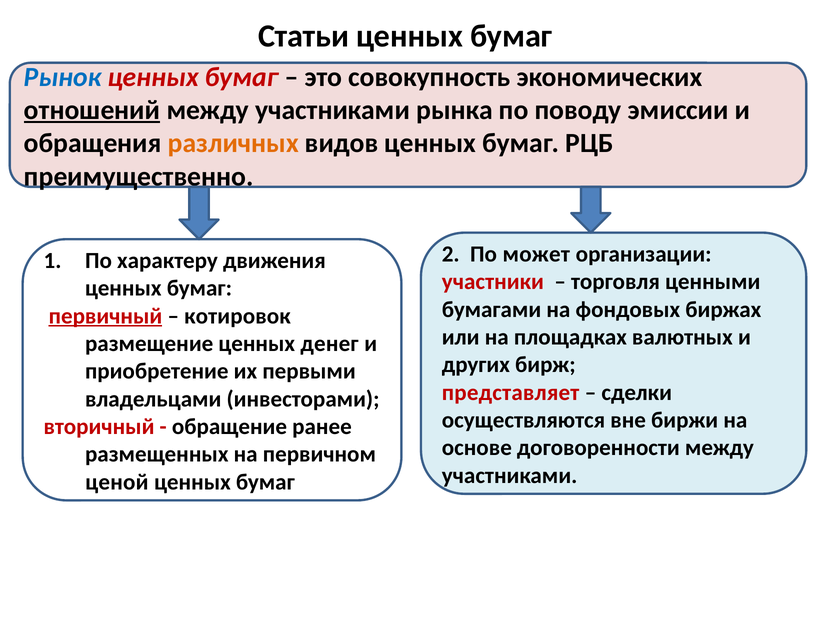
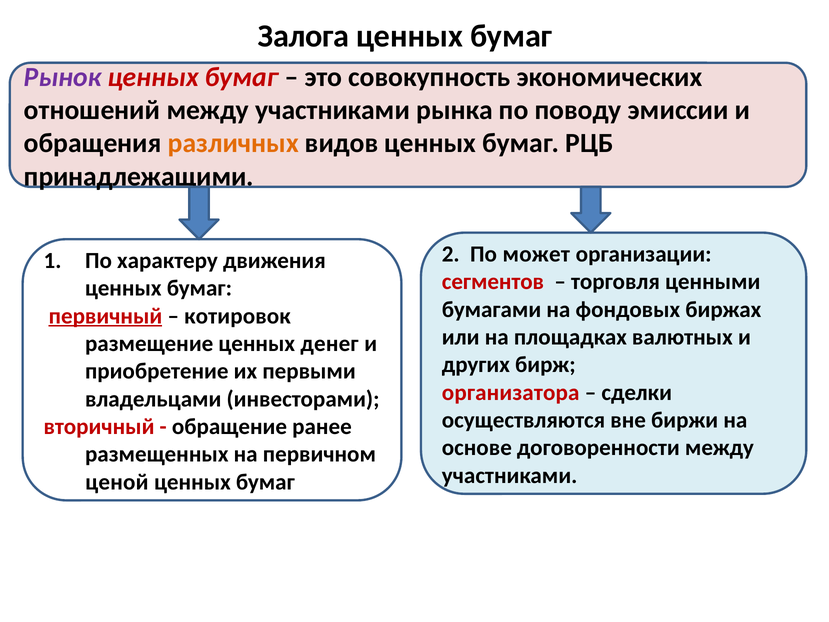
Статьи: Статьи -> Залога (304, 36)
Рынок colour: blue -> purple (63, 77)
отношений underline: present -> none (92, 110)
преимущественно: преимущественно -> принадлежащими (139, 176)
участники: участники -> сегментов (493, 282)
представляет: представляет -> организатора (511, 392)
